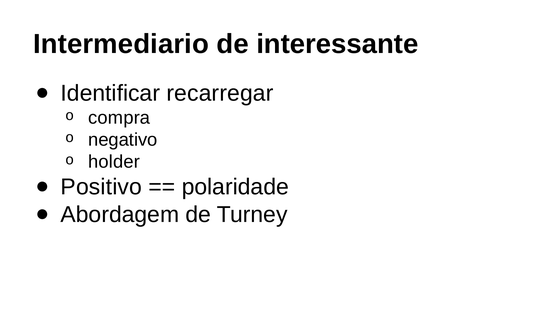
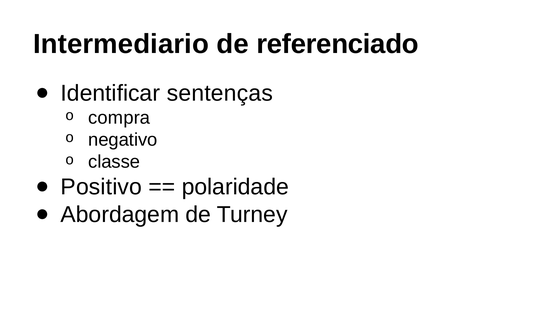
interessante: interessante -> referenciado (338, 44)
recarregar: recarregar -> sentenças (220, 93)
holder: holder -> classe (114, 162)
